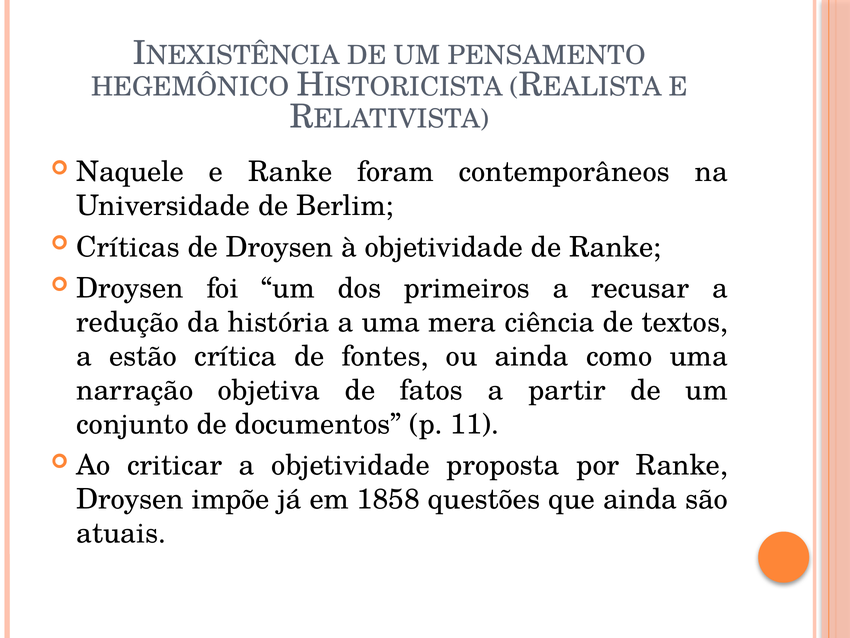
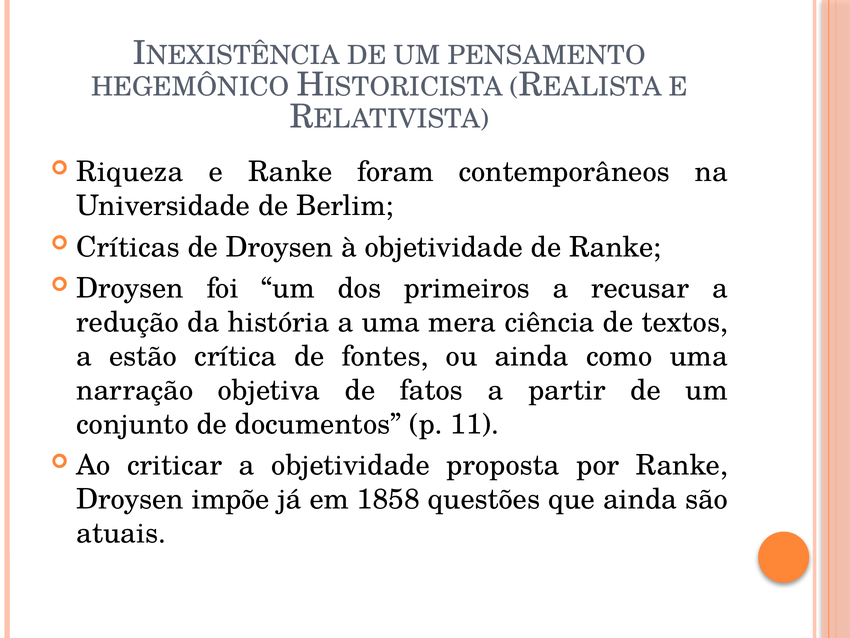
Naquele: Naquele -> Riqueza (130, 172)
